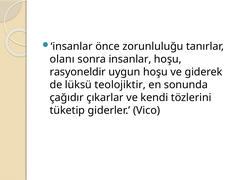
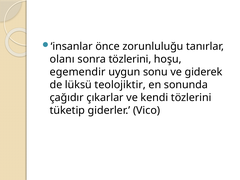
sonra insanlar: insanlar -> tözlerini (130, 59)
rasyoneldir: rasyoneldir -> egemendir (78, 72)
uygun hoşu: hoşu -> sonu (155, 72)
